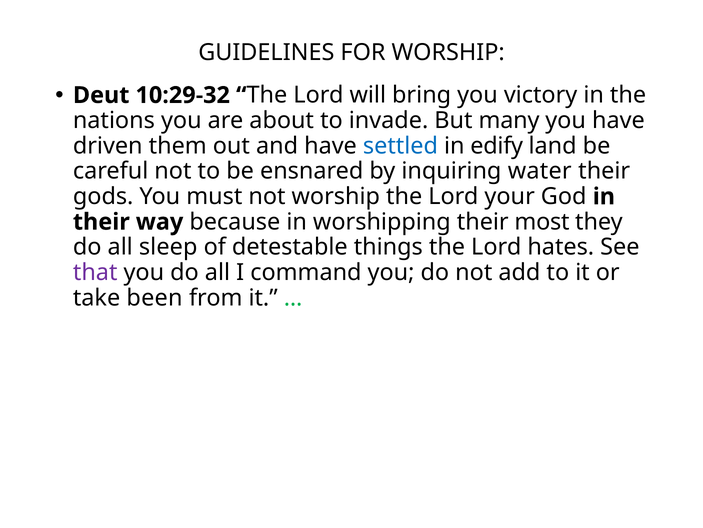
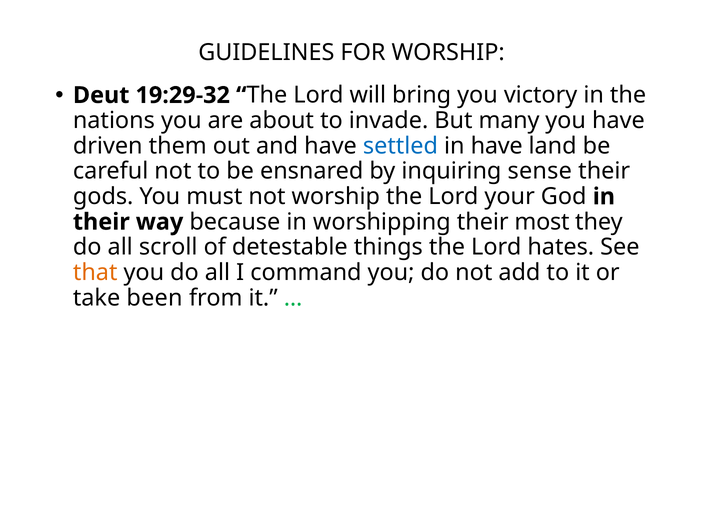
10:29-32: 10:29-32 -> 19:29-32 (183, 95)
in edify: edify -> have (497, 146)
water: water -> sense (540, 171)
sleep: sleep -> scroll (168, 247)
that colour: purple -> orange (95, 272)
